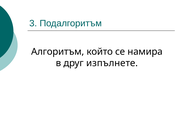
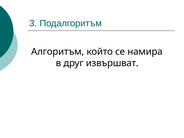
изпълнете: изпълнете -> извършват (112, 63)
